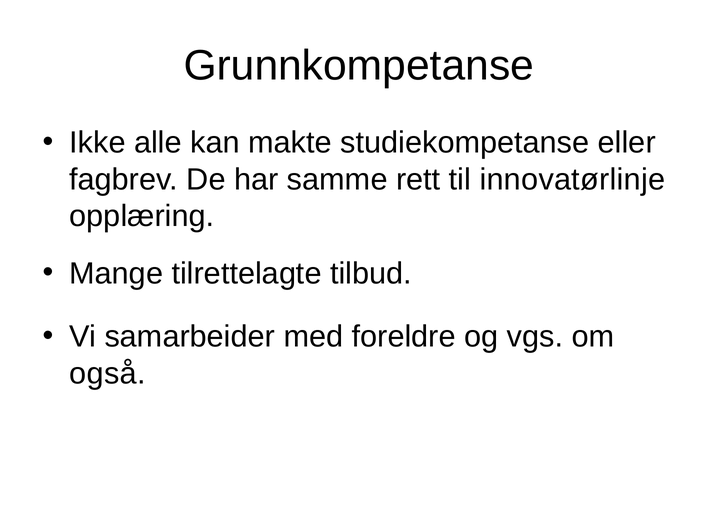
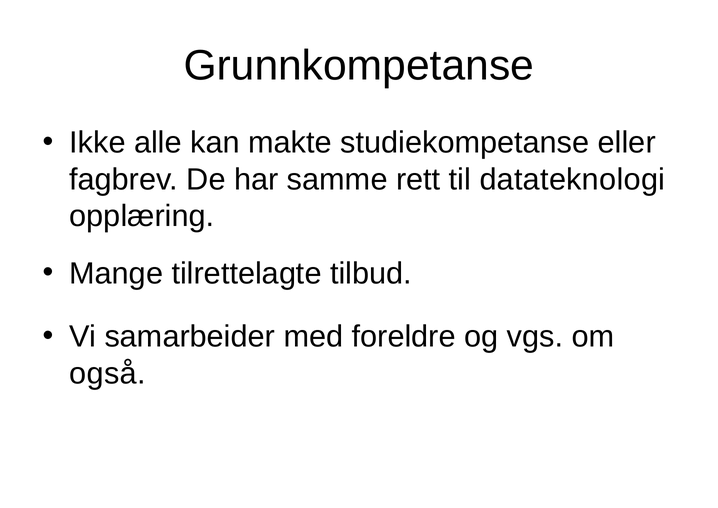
innovatørlinje: innovatørlinje -> datateknologi (572, 179)
